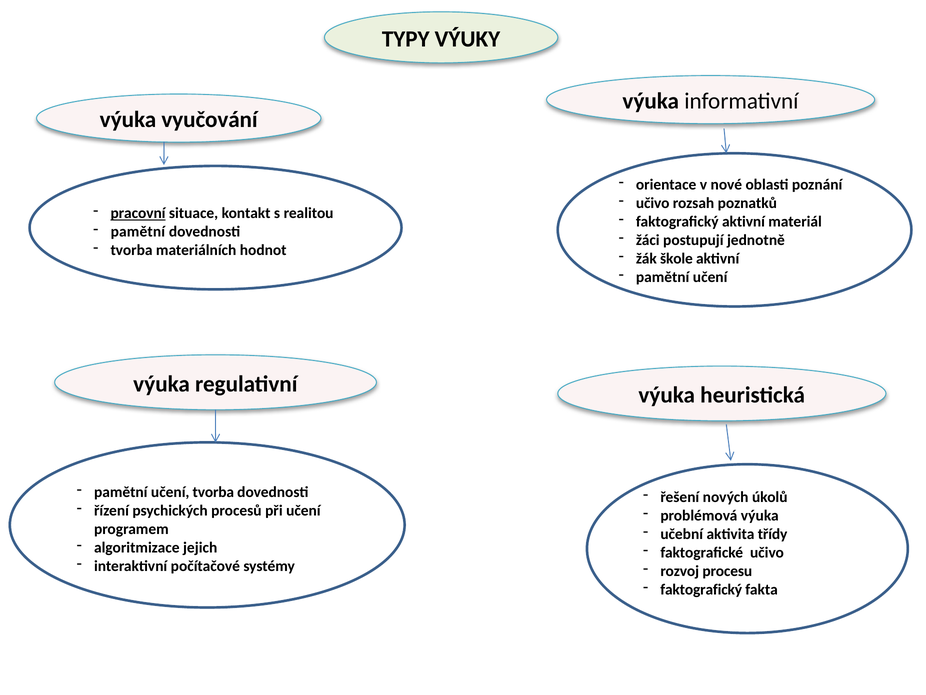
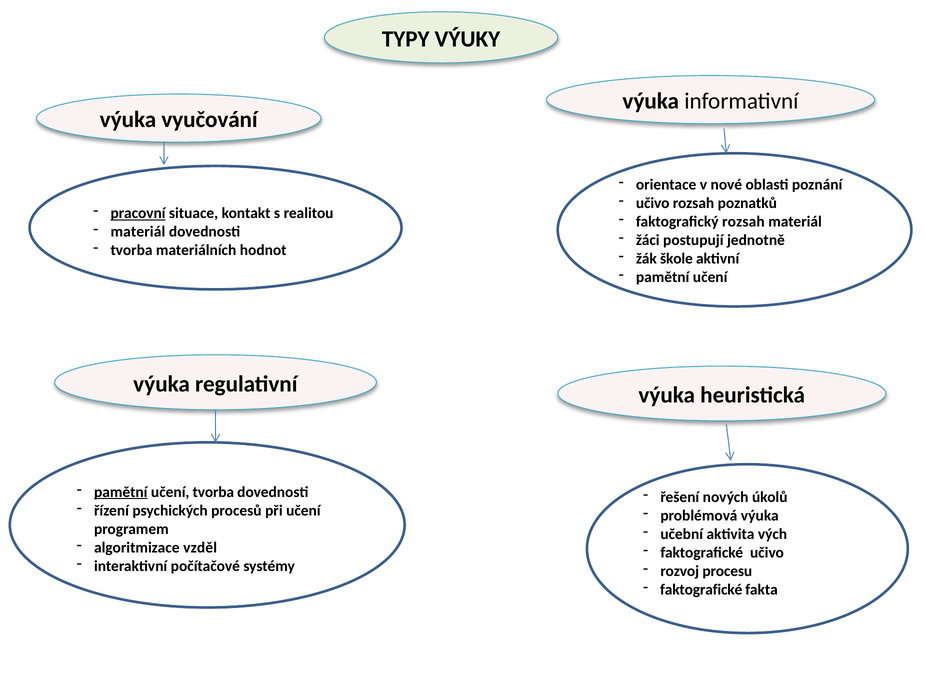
faktografický aktivní: aktivní -> rozsah (743, 221)
pamětní: pamětní -> materiál (138, 232)
pamětní underline: none -> present (121, 492)
třídy: třídy -> vých (773, 534)
jejich: jejich -> vzděl (200, 547)
faktografický: faktografický -> faktografické (701, 589)
